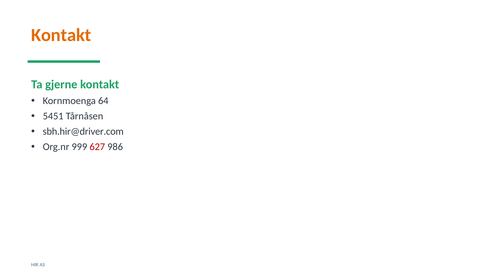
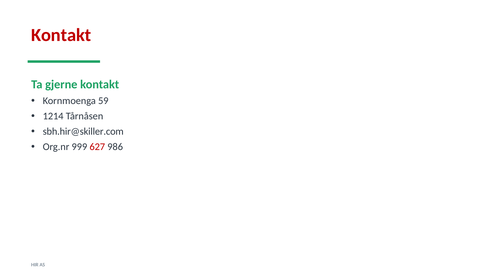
Kontakt colour: orange -> red (61, 35)
64: 64 -> 59 (103, 101)
5451: 5451 -> 1214 (53, 116)
sbh.hir@driver.com: sbh.hir@driver.com -> sbh.hir@skiller.com (83, 132)
